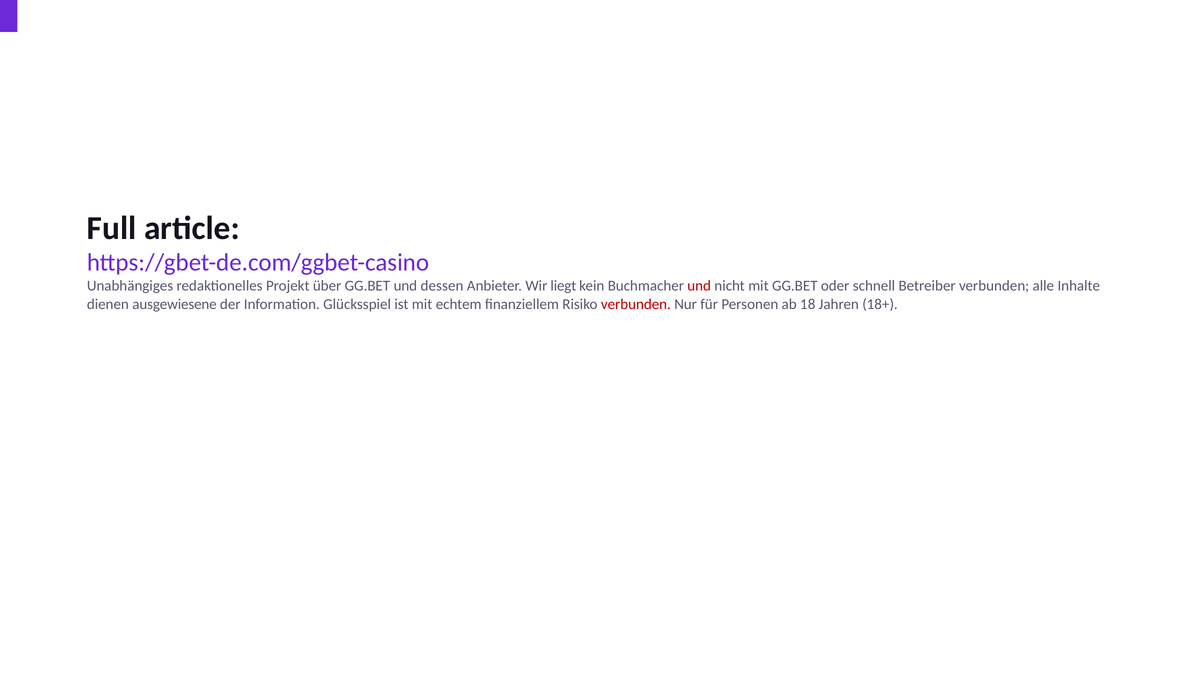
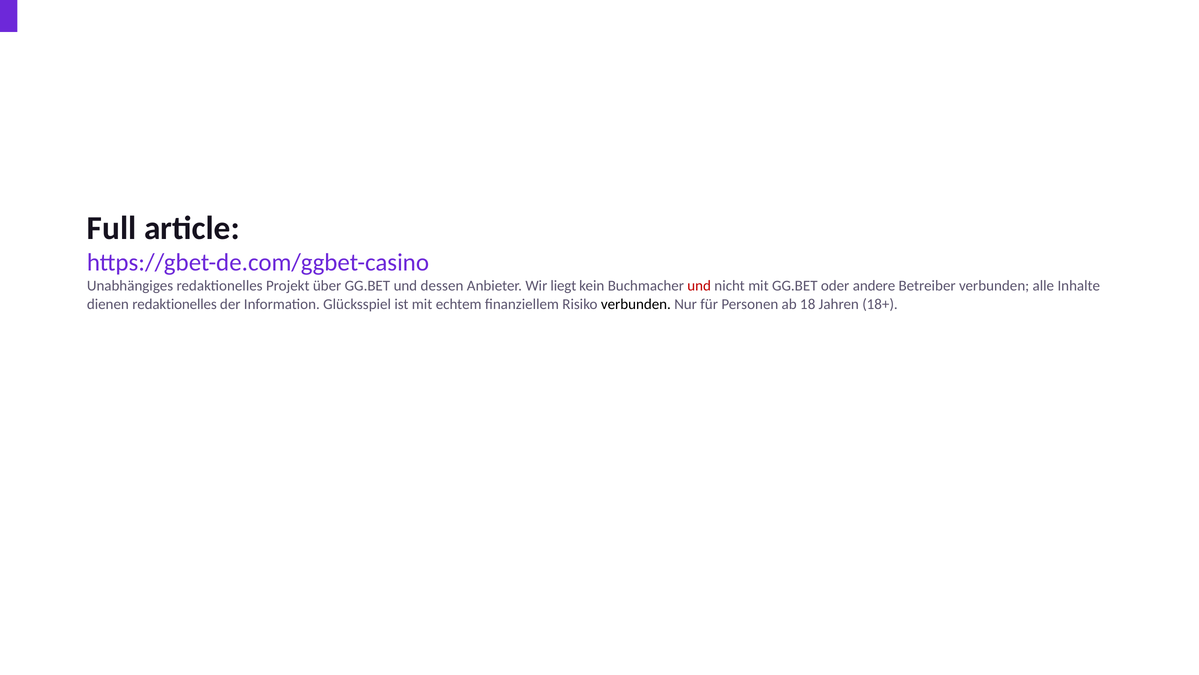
schnell: schnell -> andere (874, 286)
dienen ausgewiesene: ausgewiesene -> redaktionelles (175, 304)
verbunden colour: red -> black (636, 304)
